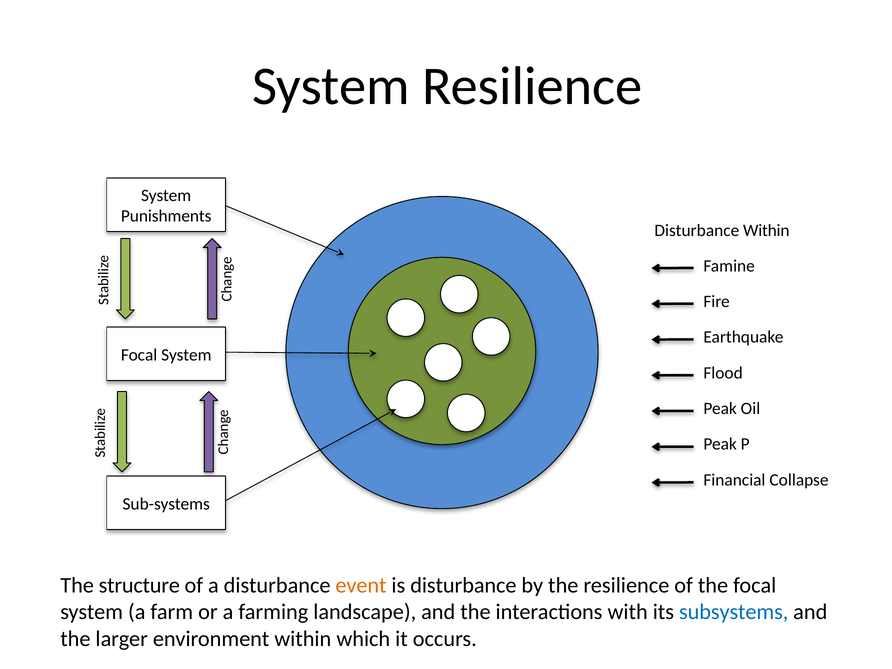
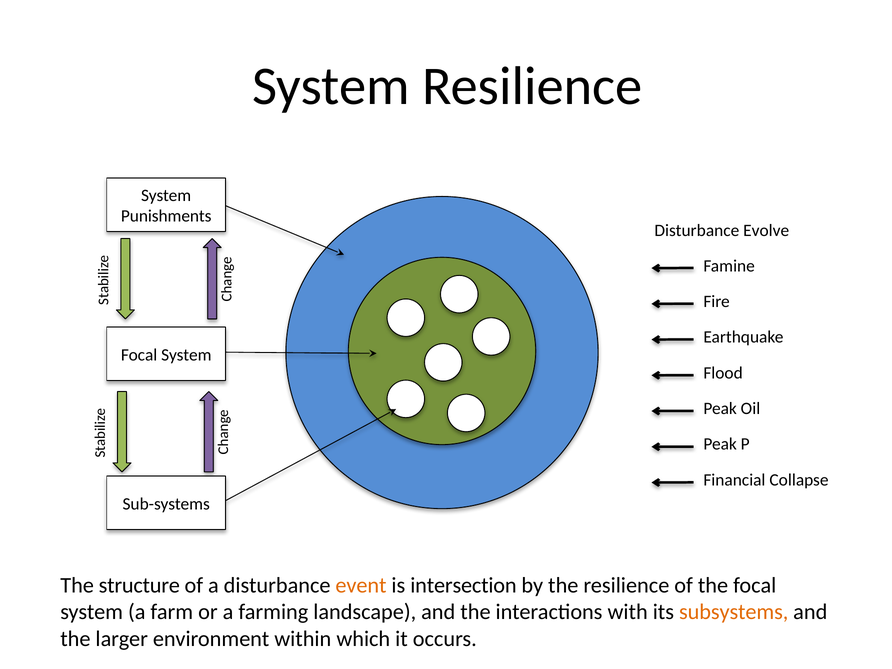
Disturbance Within: Within -> Evolve (766, 230)
is disturbance: disturbance -> intersection (463, 585)
subsystems colour: blue -> orange (734, 612)
